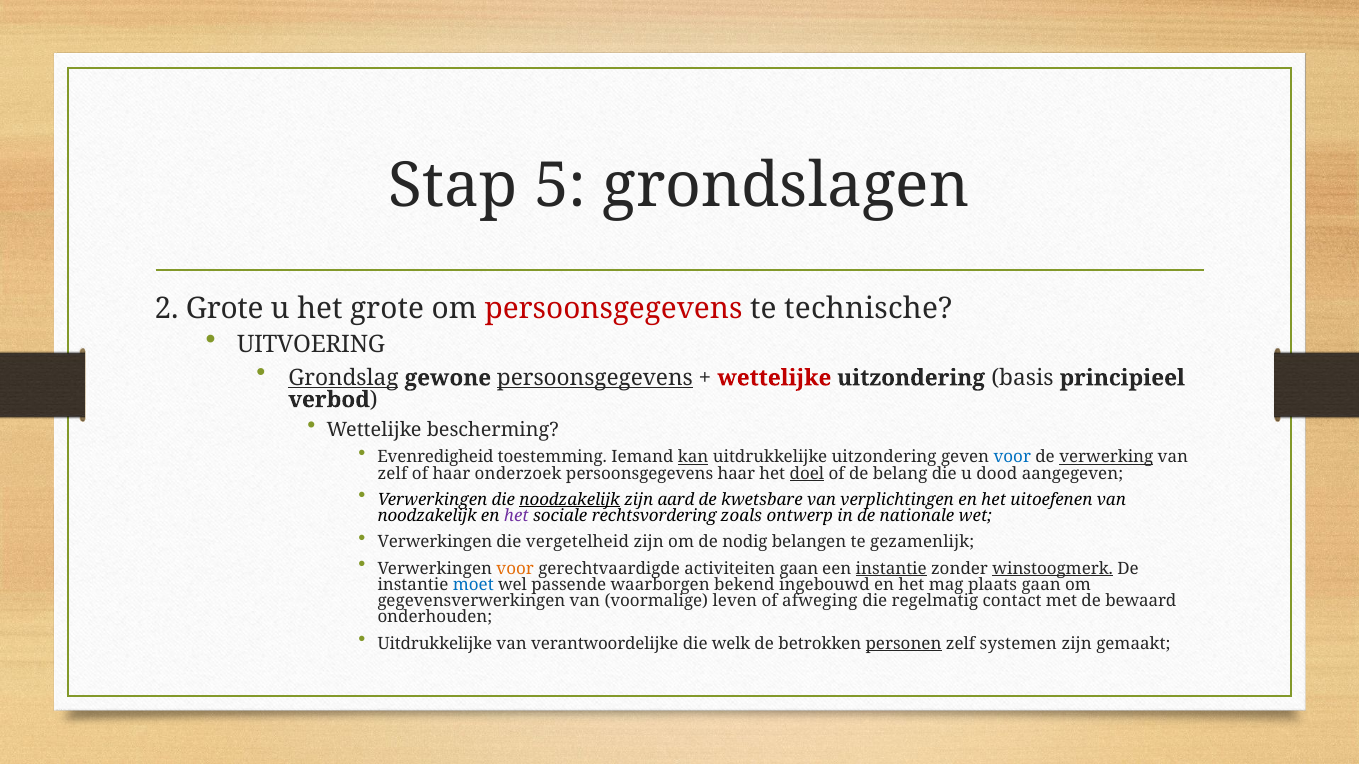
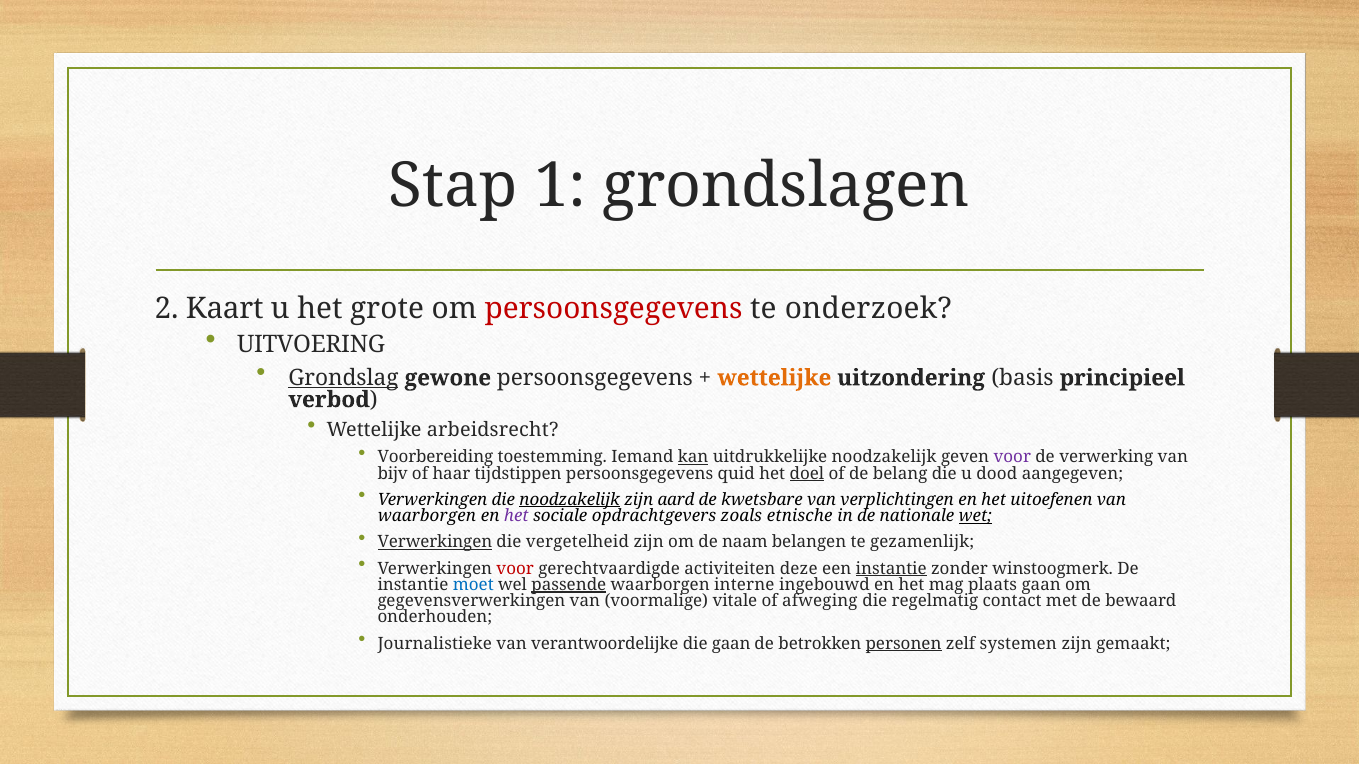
5: 5 -> 1 (560, 187)
2 Grote: Grote -> Kaart (225, 309)
technische: technische -> onderzoek (868, 309)
persoonsgegevens underline: present -> none (595, 378)
wettelijke colour: red -> orange (774, 378)
bescherming: bescherming -> arbeidsrecht (493, 430)
Evenredigheid: Evenredigheid -> Voorbereiding (435, 457)
uitdrukkelijke uitzondering: uitzondering -> noodzakelijk (884, 457)
voor colour: blue -> purple (1012, 457)
verwerking underline: present -> none (1106, 457)
zelf: zelf -> bijv (393, 474)
onderzoek: onderzoek -> tijdstippen (518, 474)
persoonsgegevens haar: haar -> quid (736, 474)
noodzakelijk: noodzakelijk -> waarborgen (427, 516)
rechtsvordering: rechtsvordering -> opdrachtgevers (654, 516)
ontwerp: ontwerp -> etnische (800, 516)
wet underline: none -> present (975, 516)
Verwerkingen underline: none -> present (435, 543)
nodig: nodig -> naam (745, 543)
voor colour: orange -> red (515, 569)
activiteiten gaan: gaan -> deze (799, 569)
winstoogmerk underline: present -> none (1053, 569)
passende underline: none -> present (569, 585)
bekend: bekend -> interne (744, 585)
leven: leven -> vitale (735, 601)
Uitdrukkelijke: Uitdrukkelijke -> Journalistieke (435, 644)
die welk: welk -> gaan (731, 644)
